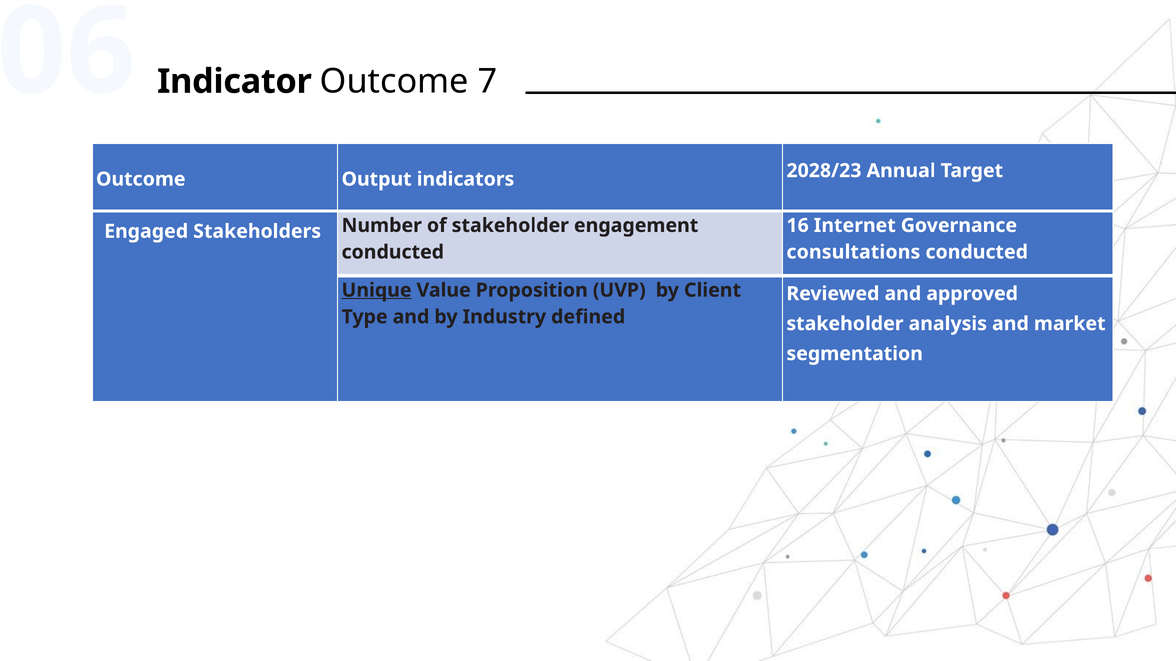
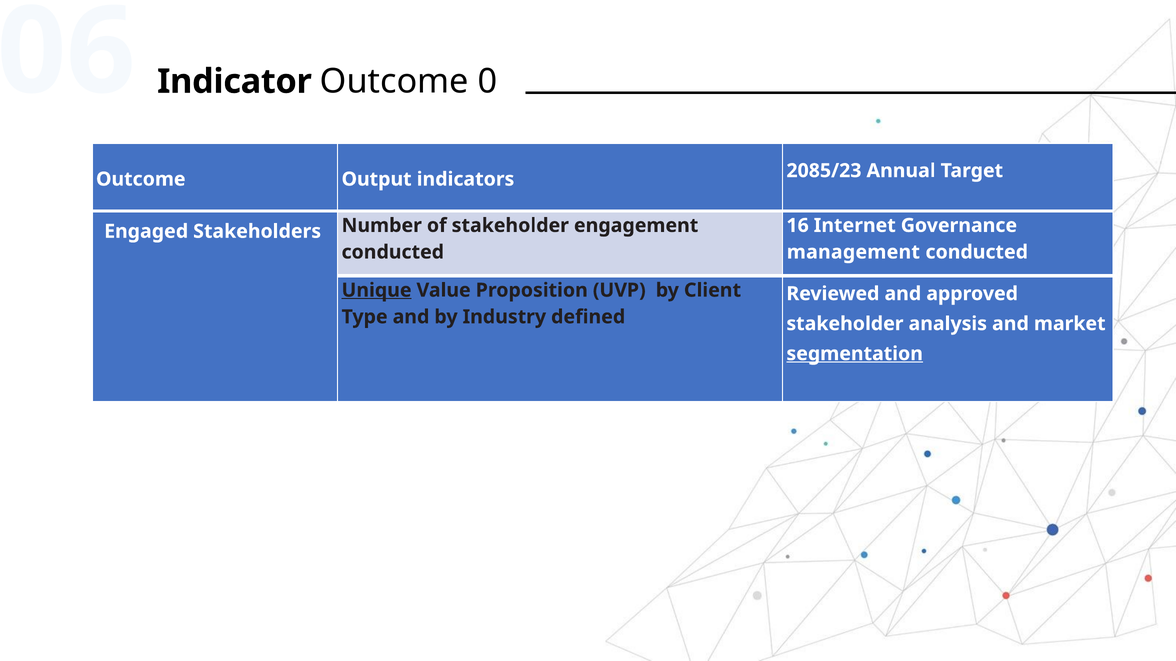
7: 7 -> 0 (487, 82)
2028/23: 2028/23 -> 2085/23 (824, 171)
consultations: consultations -> management (853, 252)
segmentation underline: none -> present (855, 354)
